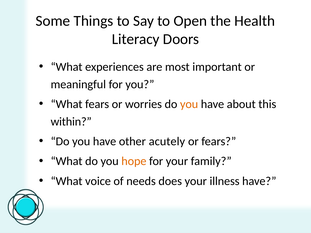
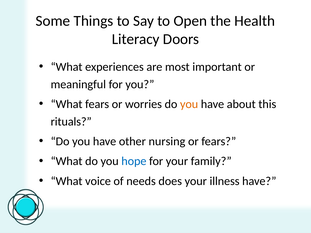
within: within -> rituals (71, 122)
acutely: acutely -> nursing (167, 142)
hope colour: orange -> blue (134, 161)
